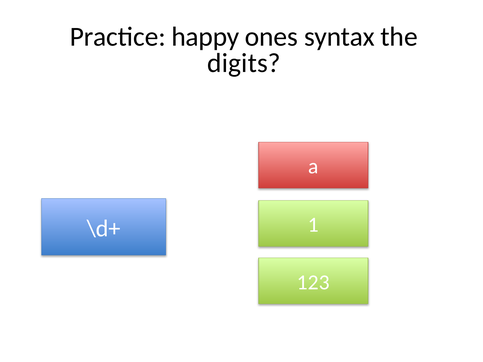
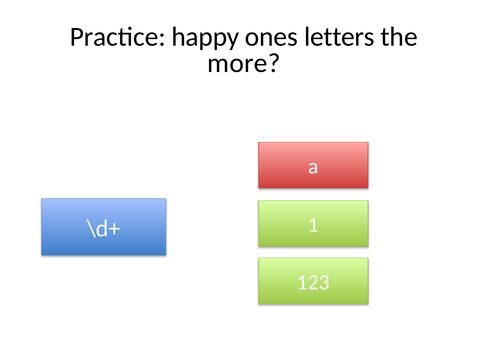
syntax: syntax -> letters (339, 37)
digits: digits -> more (244, 63)
